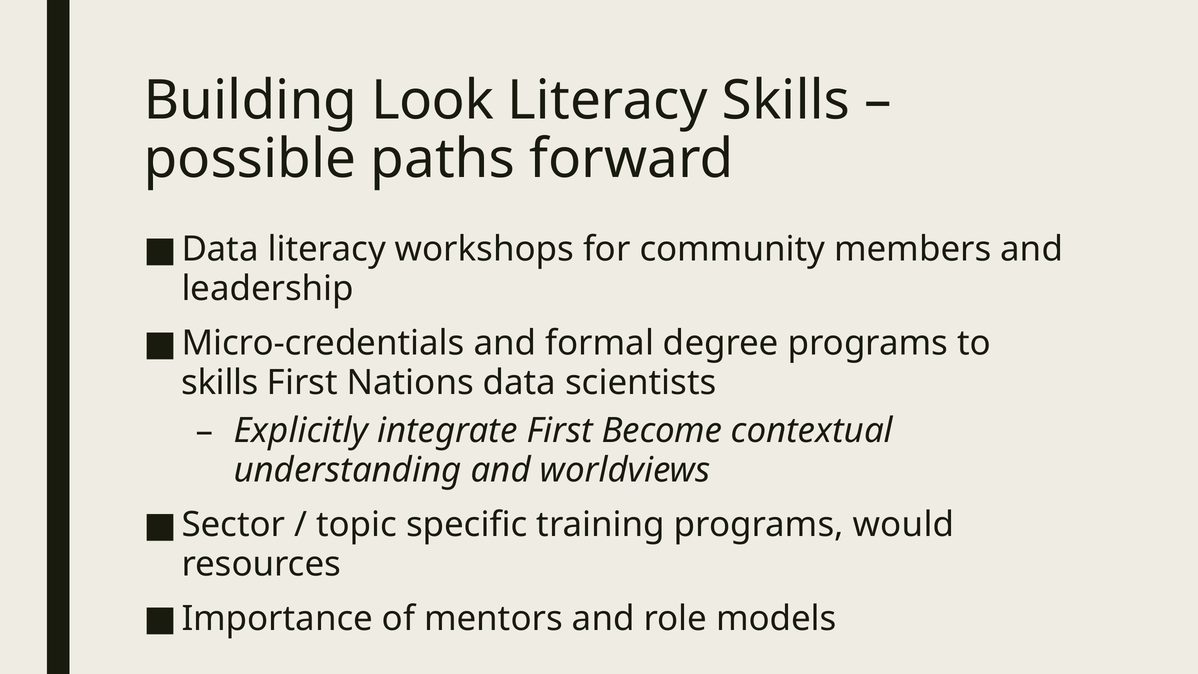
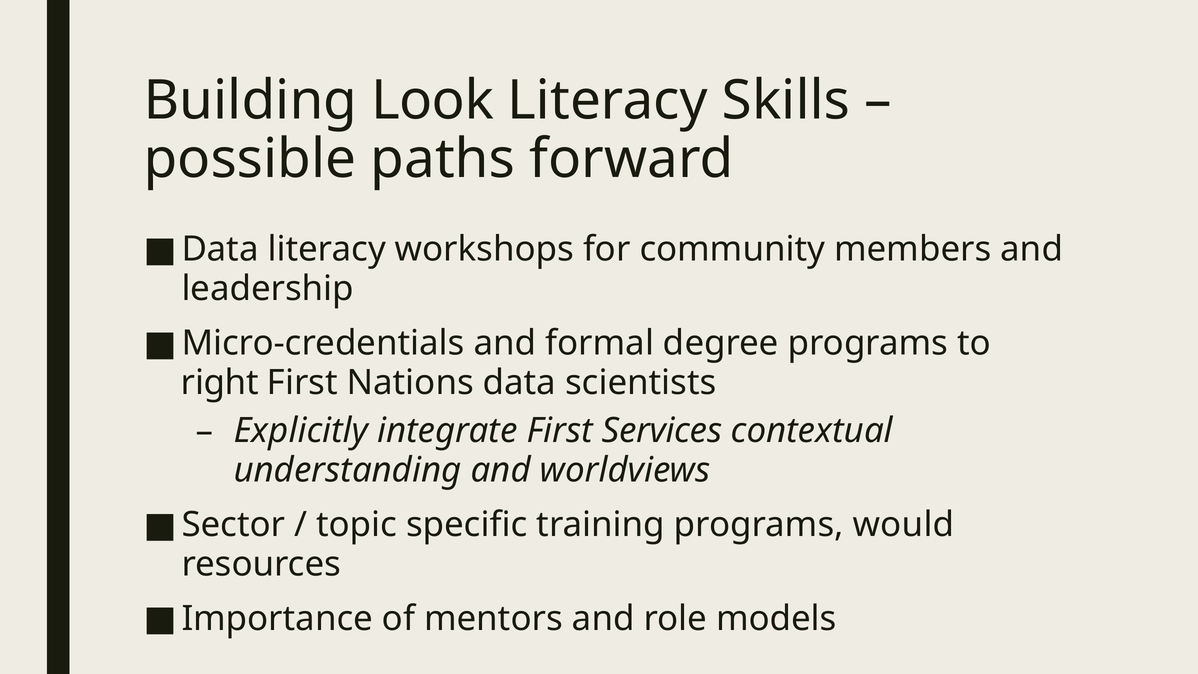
skills: skills -> right (220, 382)
Become: Become -> Services (662, 431)
